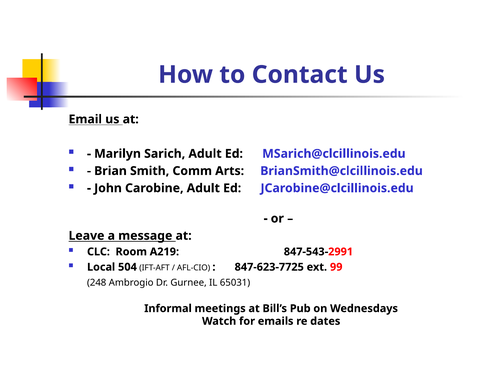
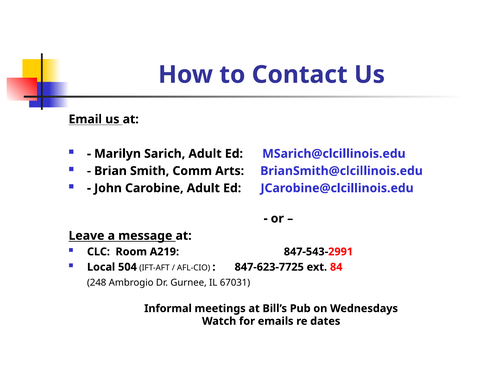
99: 99 -> 84 (336, 267)
65031: 65031 -> 67031 (235, 283)
